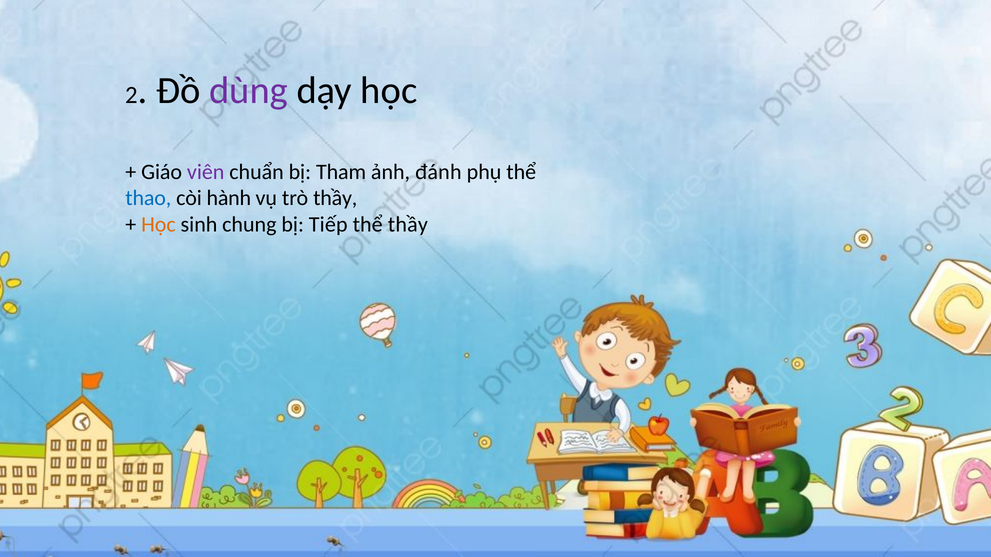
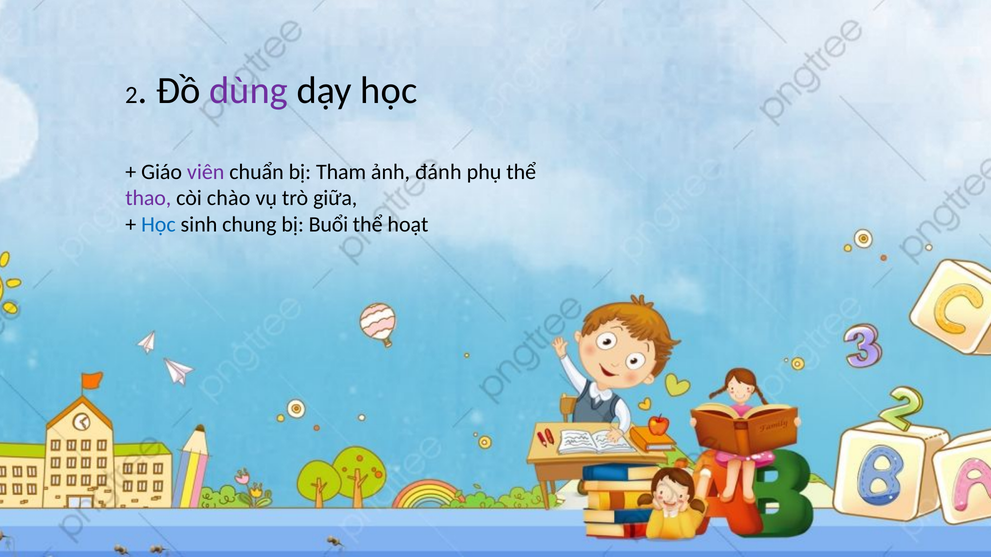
thao colour: blue -> purple (148, 198)
hành: hành -> chào (229, 198)
trò thầy: thầy -> giữa (335, 198)
Học colour: orange -> blue (158, 225)
Tiếp: Tiếp -> Buổi (328, 225)
thể thầy: thầy -> hoạt (408, 225)
